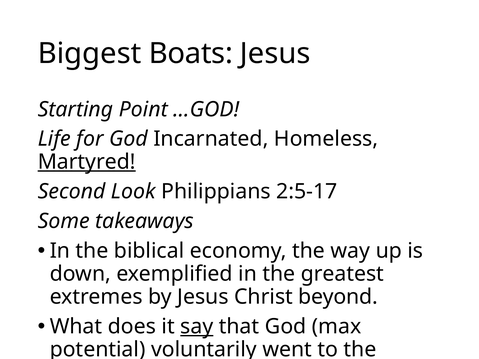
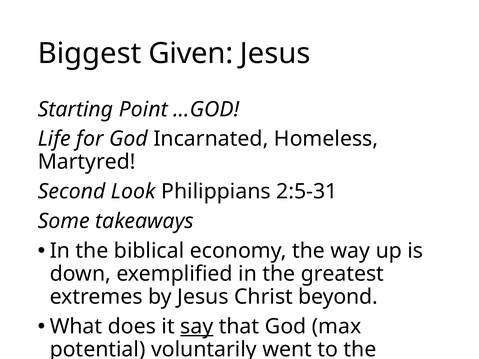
Boats: Boats -> Given (191, 54)
Martyred underline: present -> none (87, 162)
2:5-17: 2:5-17 -> 2:5-31 (307, 192)
